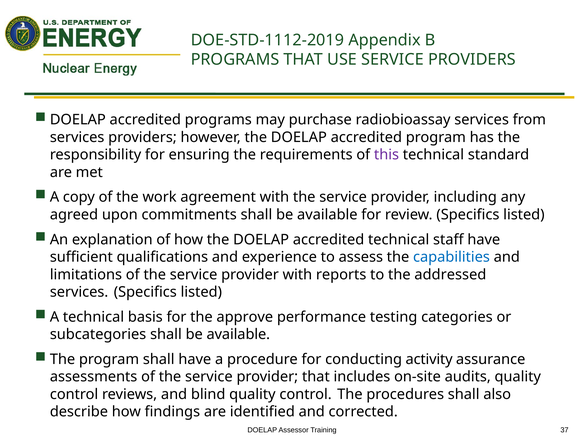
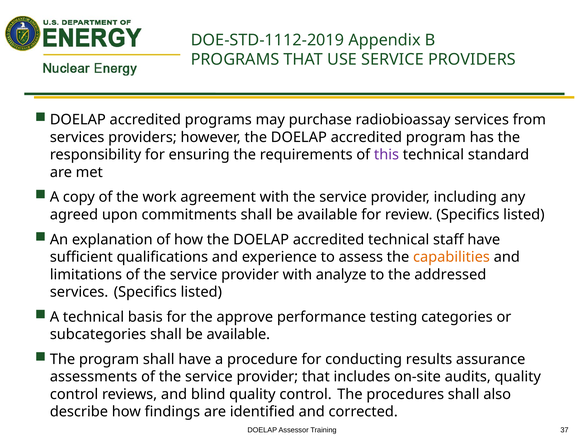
capabilities colour: blue -> orange (451, 257)
reports: reports -> analyze (341, 275)
activity: activity -> results (429, 359)
